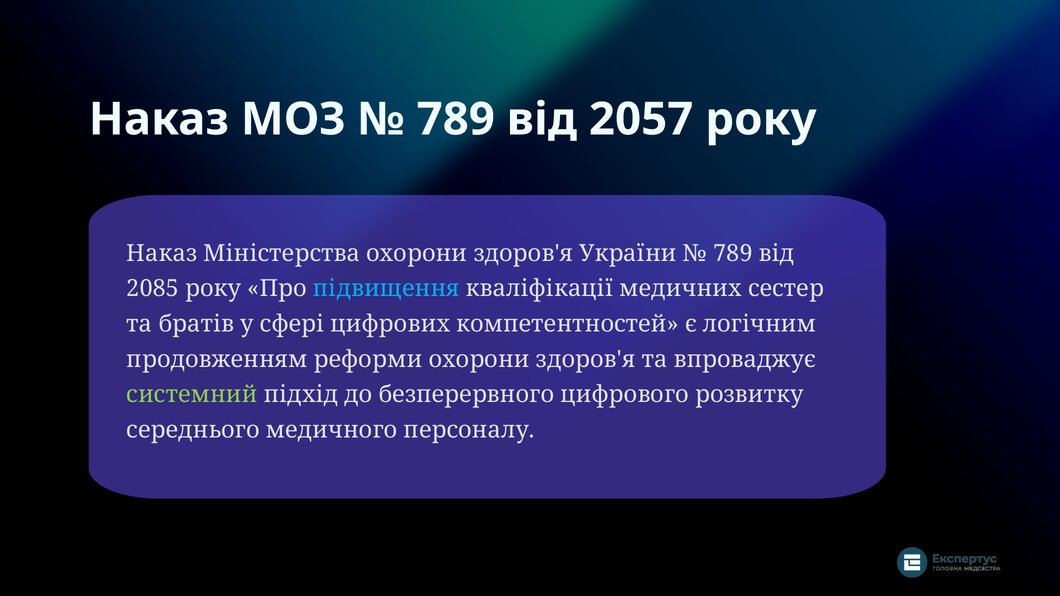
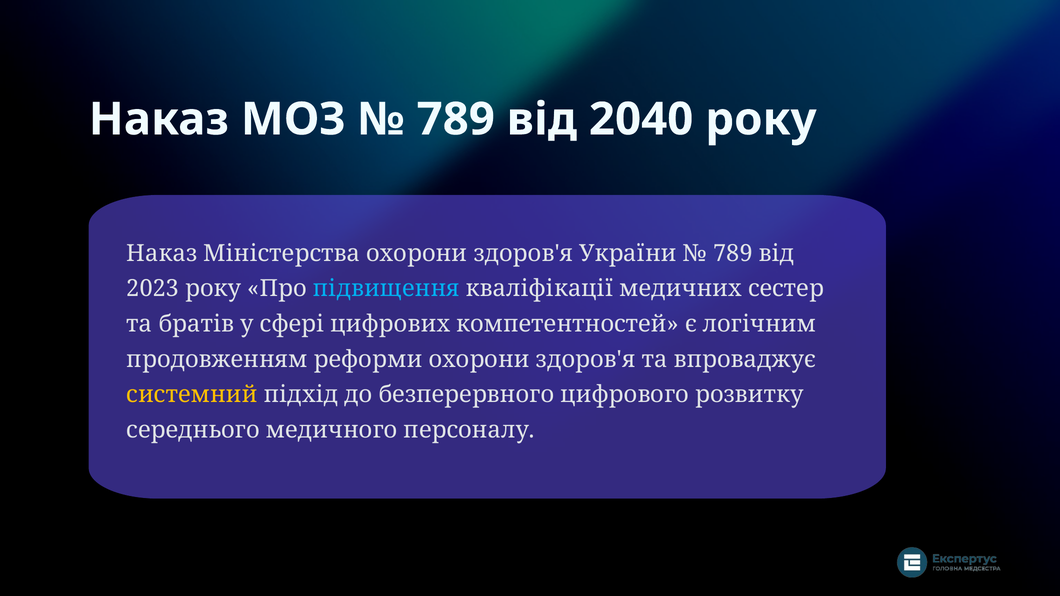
2057: 2057 -> 2040 (641, 119)
2085: 2085 -> 2023 (153, 289)
системний colour: light green -> yellow (192, 395)
